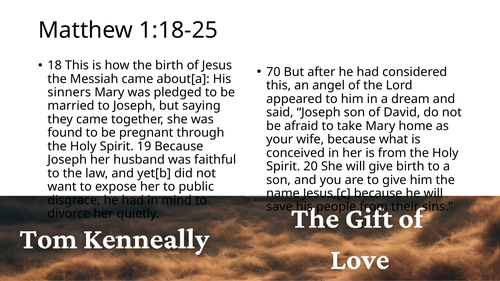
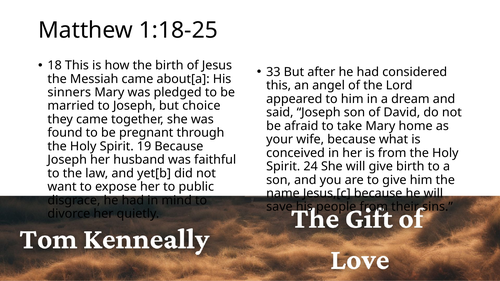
70: 70 -> 33 (273, 72)
saying: saying -> choice (201, 106)
20: 20 -> 24 (311, 167)
